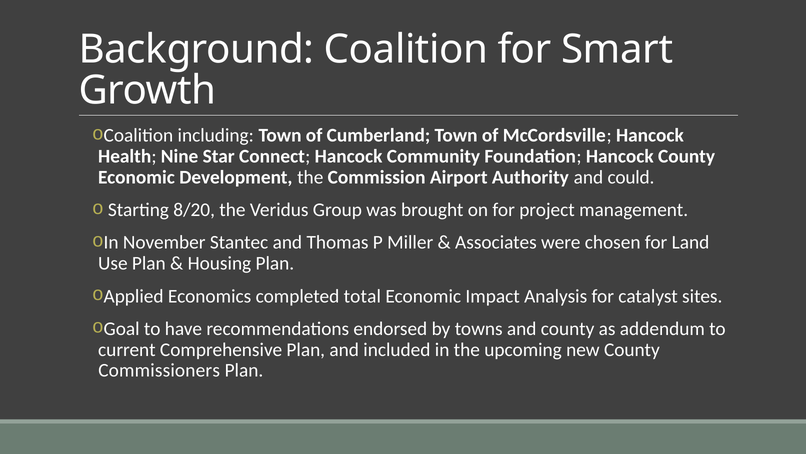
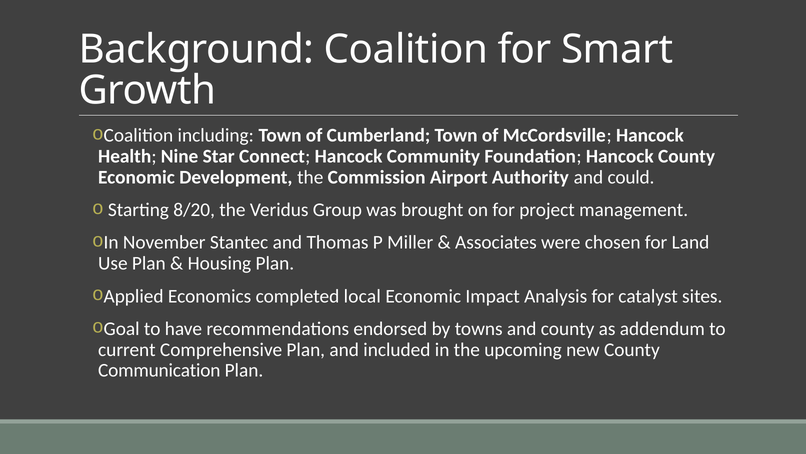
total: total -> local (362, 296)
Commissioners: Commissioners -> Communication (159, 370)
